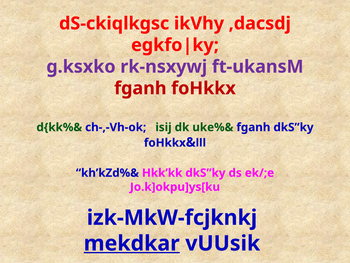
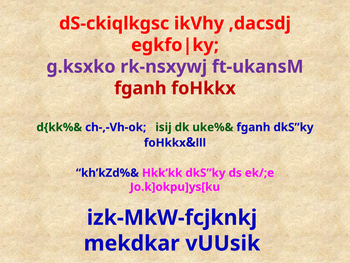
mekdkar underline: present -> none (132, 243)
